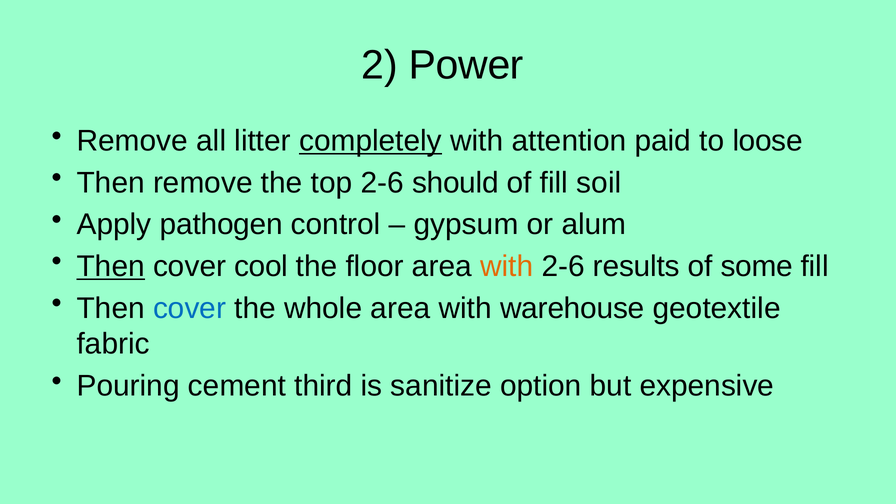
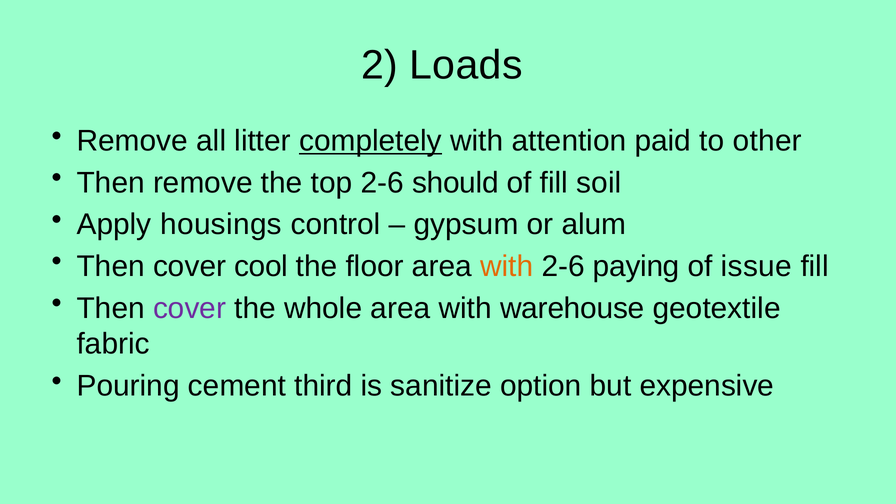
Power: Power -> Loads (466, 65)
loose: loose -> other (767, 141)
pathogen: pathogen -> housings (221, 225)
Then underline: present -> none (111, 266)
results: results -> paying (636, 266)
some: some -> issue (756, 266)
cover colour: blue -> purple (190, 308)
